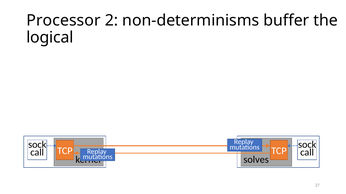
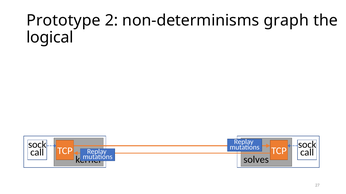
Processor: Processor -> Prototype (63, 21)
buffer: buffer -> graph (286, 21)
